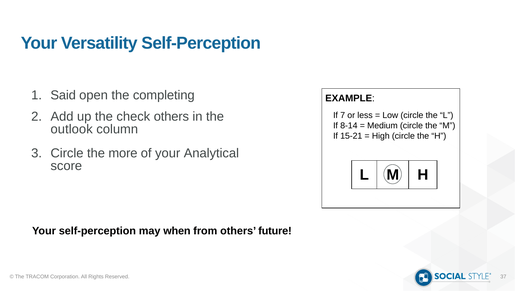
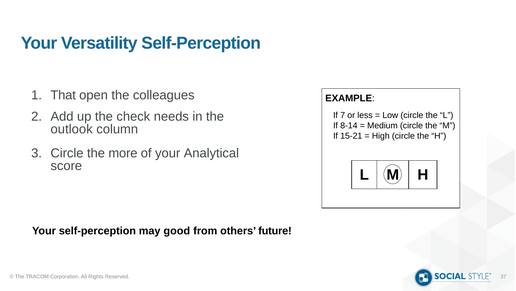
Said: Said -> That (63, 95)
completing: completing -> colleagues (164, 95)
check others: others -> needs (171, 116)
when: when -> good (177, 230)
